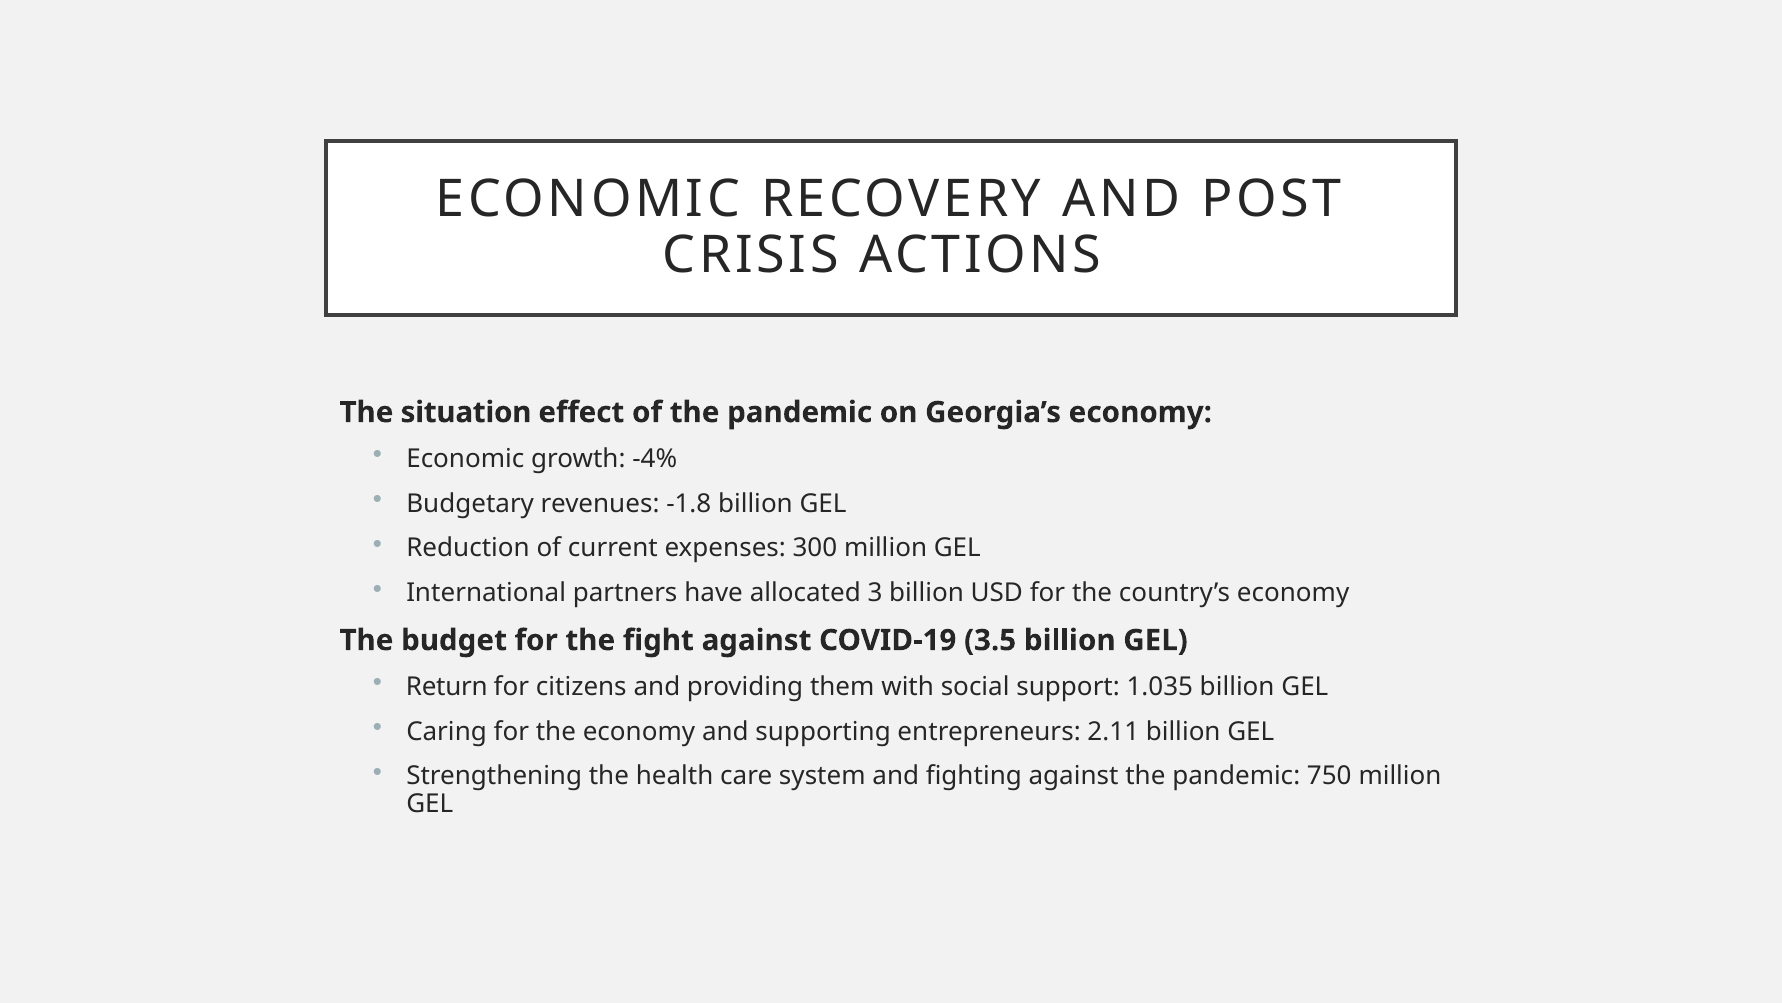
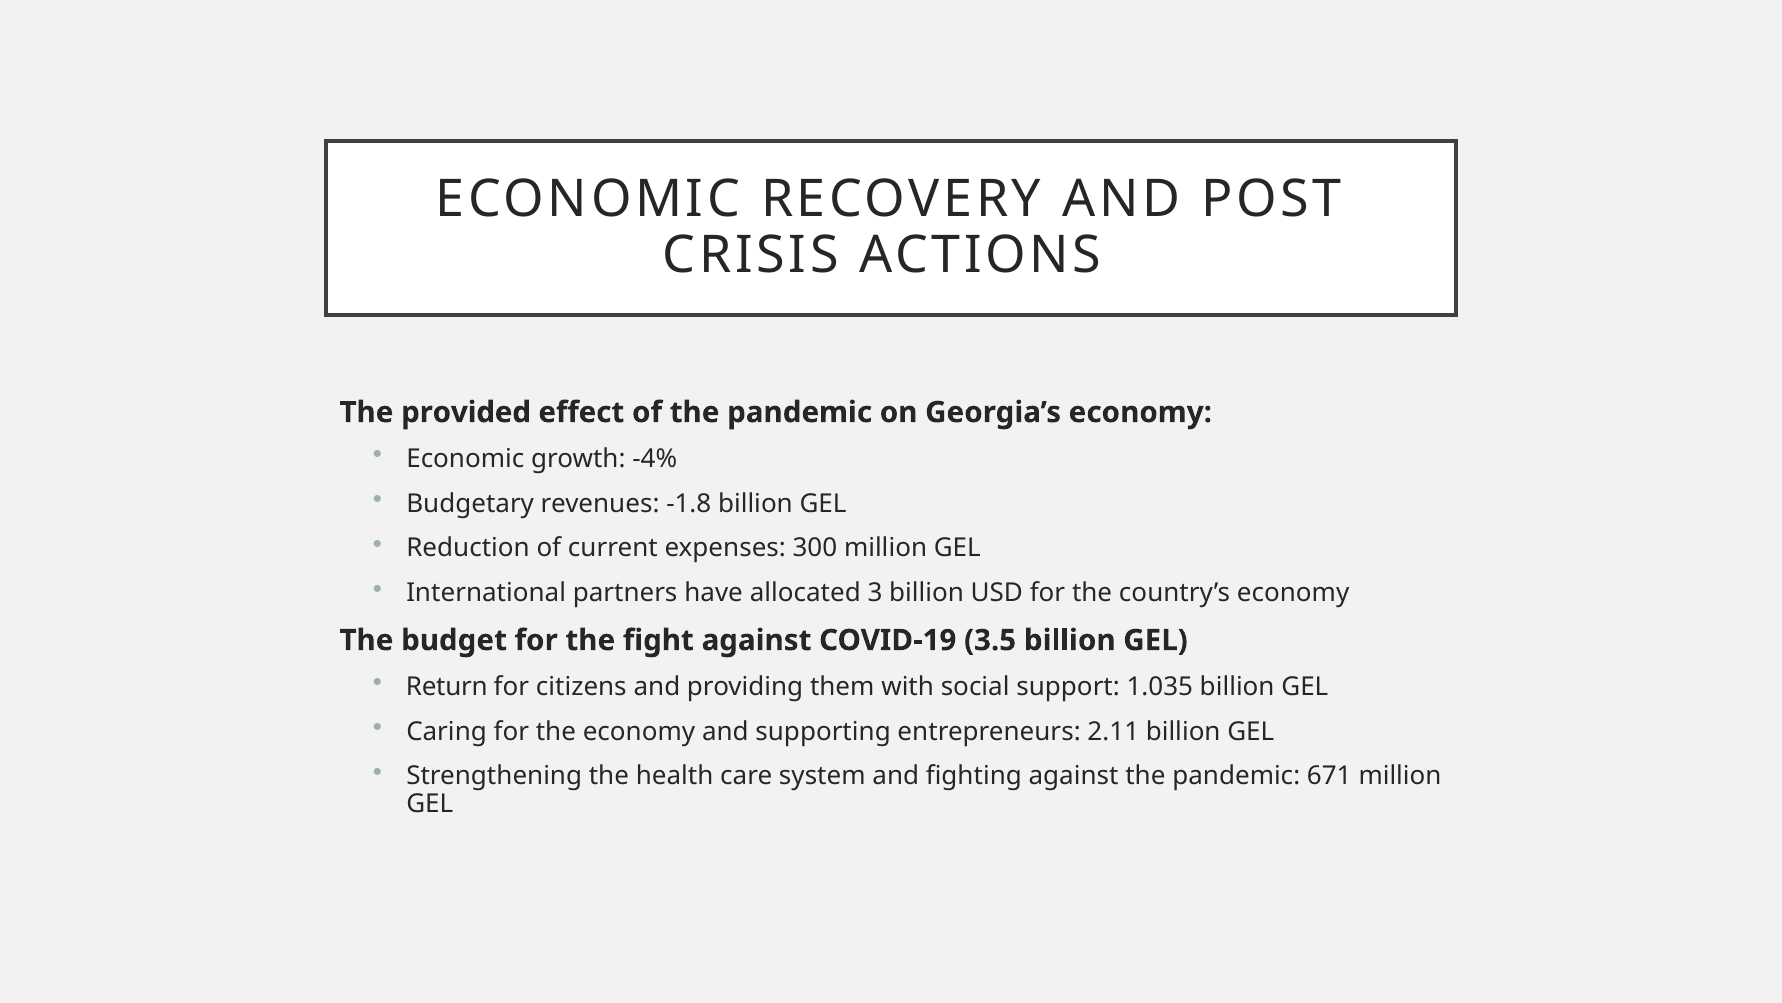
situation: situation -> provided (466, 412)
750: 750 -> 671 (1329, 776)
